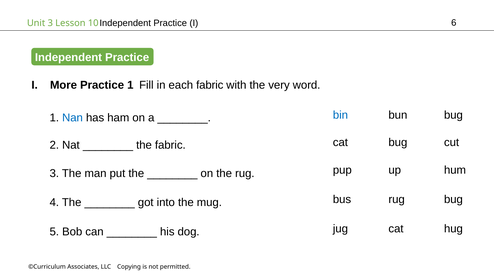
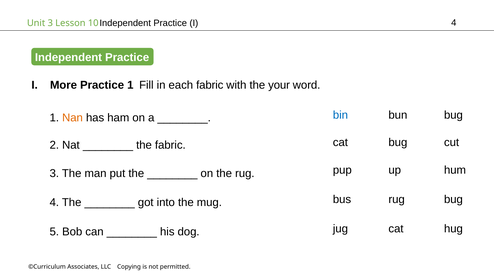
6: 6 -> 4 (454, 23)
very: very -> your (279, 85)
Nan colour: blue -> orange (73, 118)
